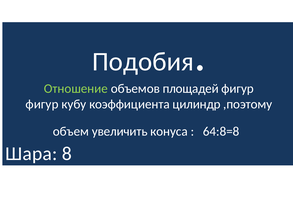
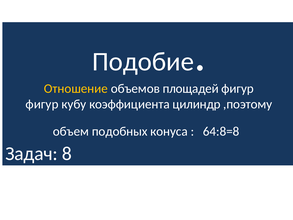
Подобия: Подобия -> Подобие (143, 62)
Отношение colour: light green -> yellow (76, 88)
увеличить: увеличить -> подобных (120, 131)
Шара: Шара -> Задач (32, 153)
